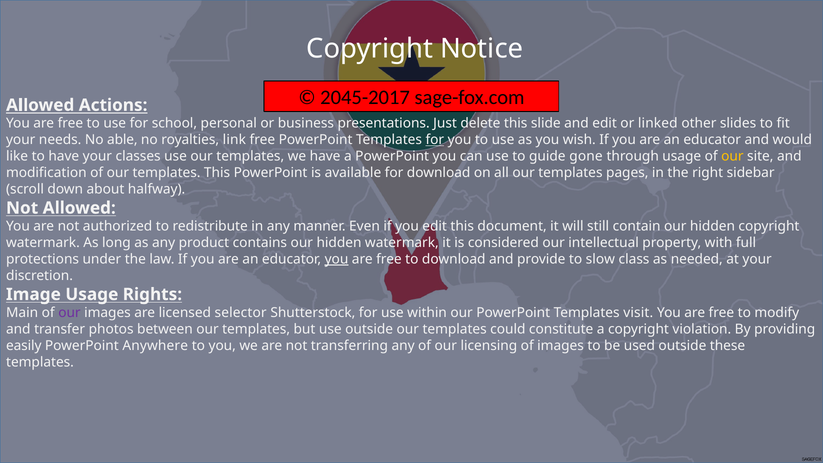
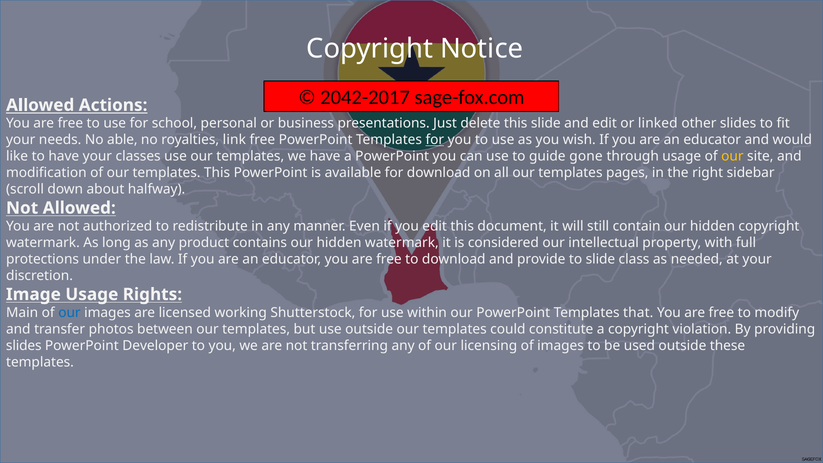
2045-2017: 2045-2017 -> 2042-2017 (365, 98)
you underline: present -> none (337, 259)
to slow: slow -> slide (600, 259)
our colour: purple -> blue (69, 313)
selector: selector -> working (241, 313)
visit: visit -> that (638, 313)
easily: easily -> slides (24, 346)
Anywhere: Anywhere -> Developer (155, 346)
